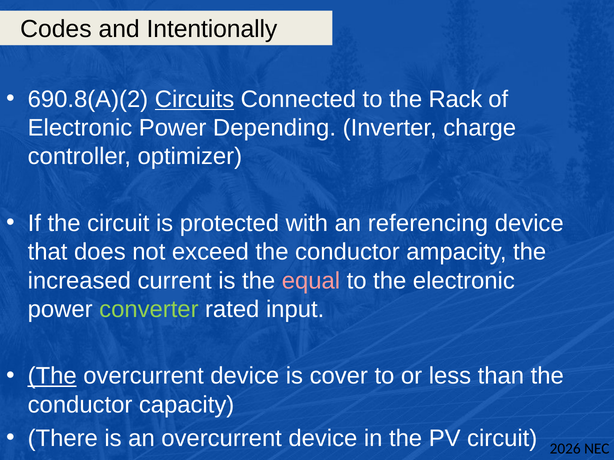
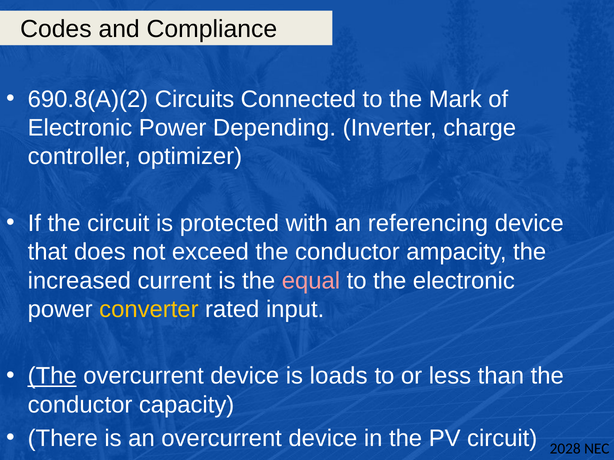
Intentionally: Intentionally -> Compliance (212, 29)
Circuits underline: present -> none (194, 99)
Rack: Rack -> Mark (455, 99)
converter colour: light green -> yellow (149, 310)
cover: cover -> loads (339, 377)
2026: 2026 -> 2028 (565, 449)
